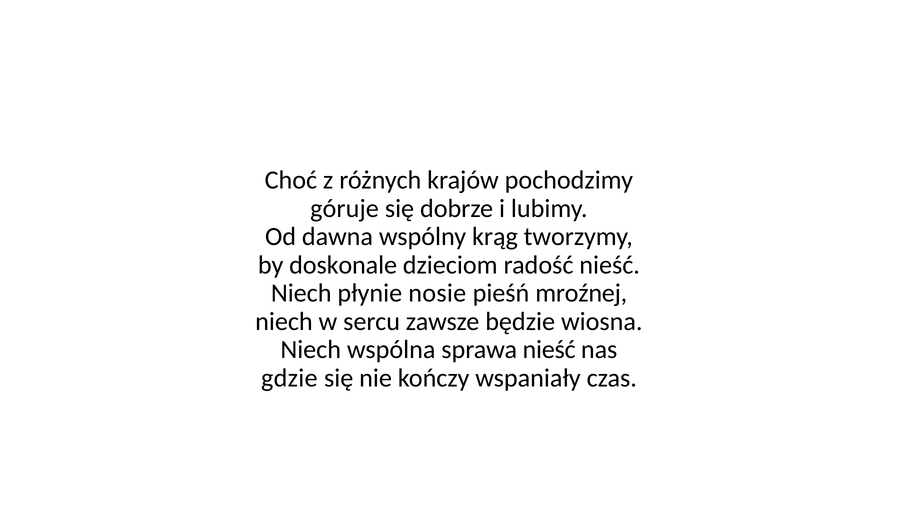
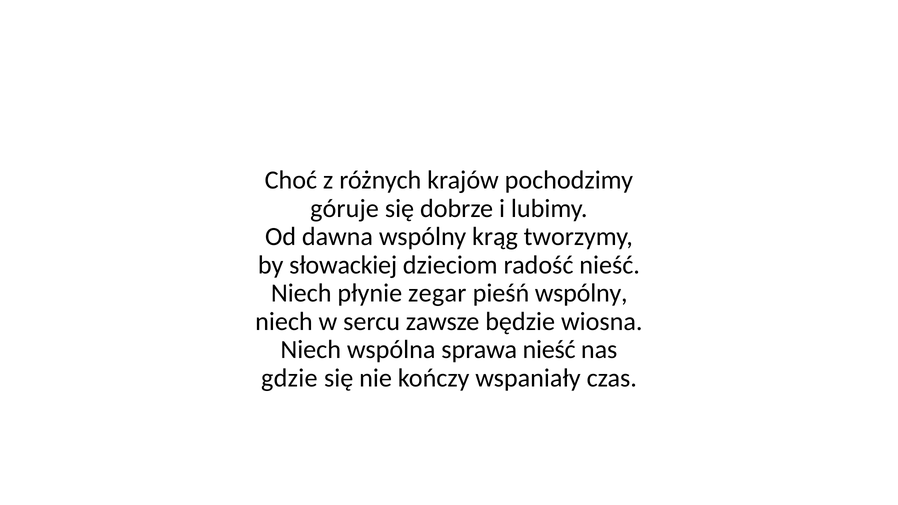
doskonale: doskonale -> słowackiej (343, 265)
nosie: nosie -> zegar (437, 293)
pieśń mroźnej: mroźnej -> wspólny (581, 293)
